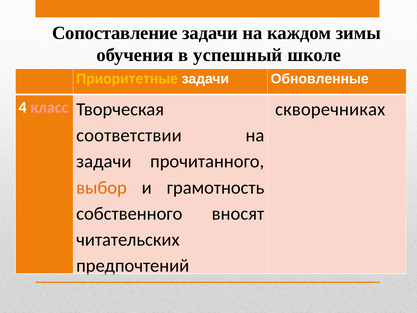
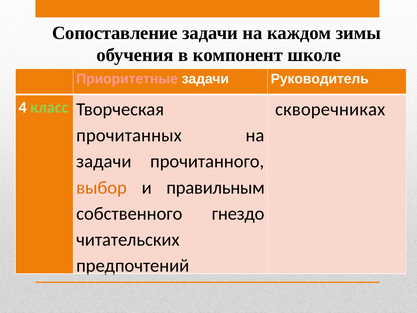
успешный: успешный -> компонент (238, 55)
Приоритетные colour: yellow -> pink (127, 79)
Обновленные: Обновленные -> Руководитель (320, 79)
класс colour: pink -> light green (49, 107)
соответствии: соответствии -> прочитанных (129, 135)
грамотность: грамотность -> правильным (216, 187)
вносят: вносят -> гнездо (238, 213)
